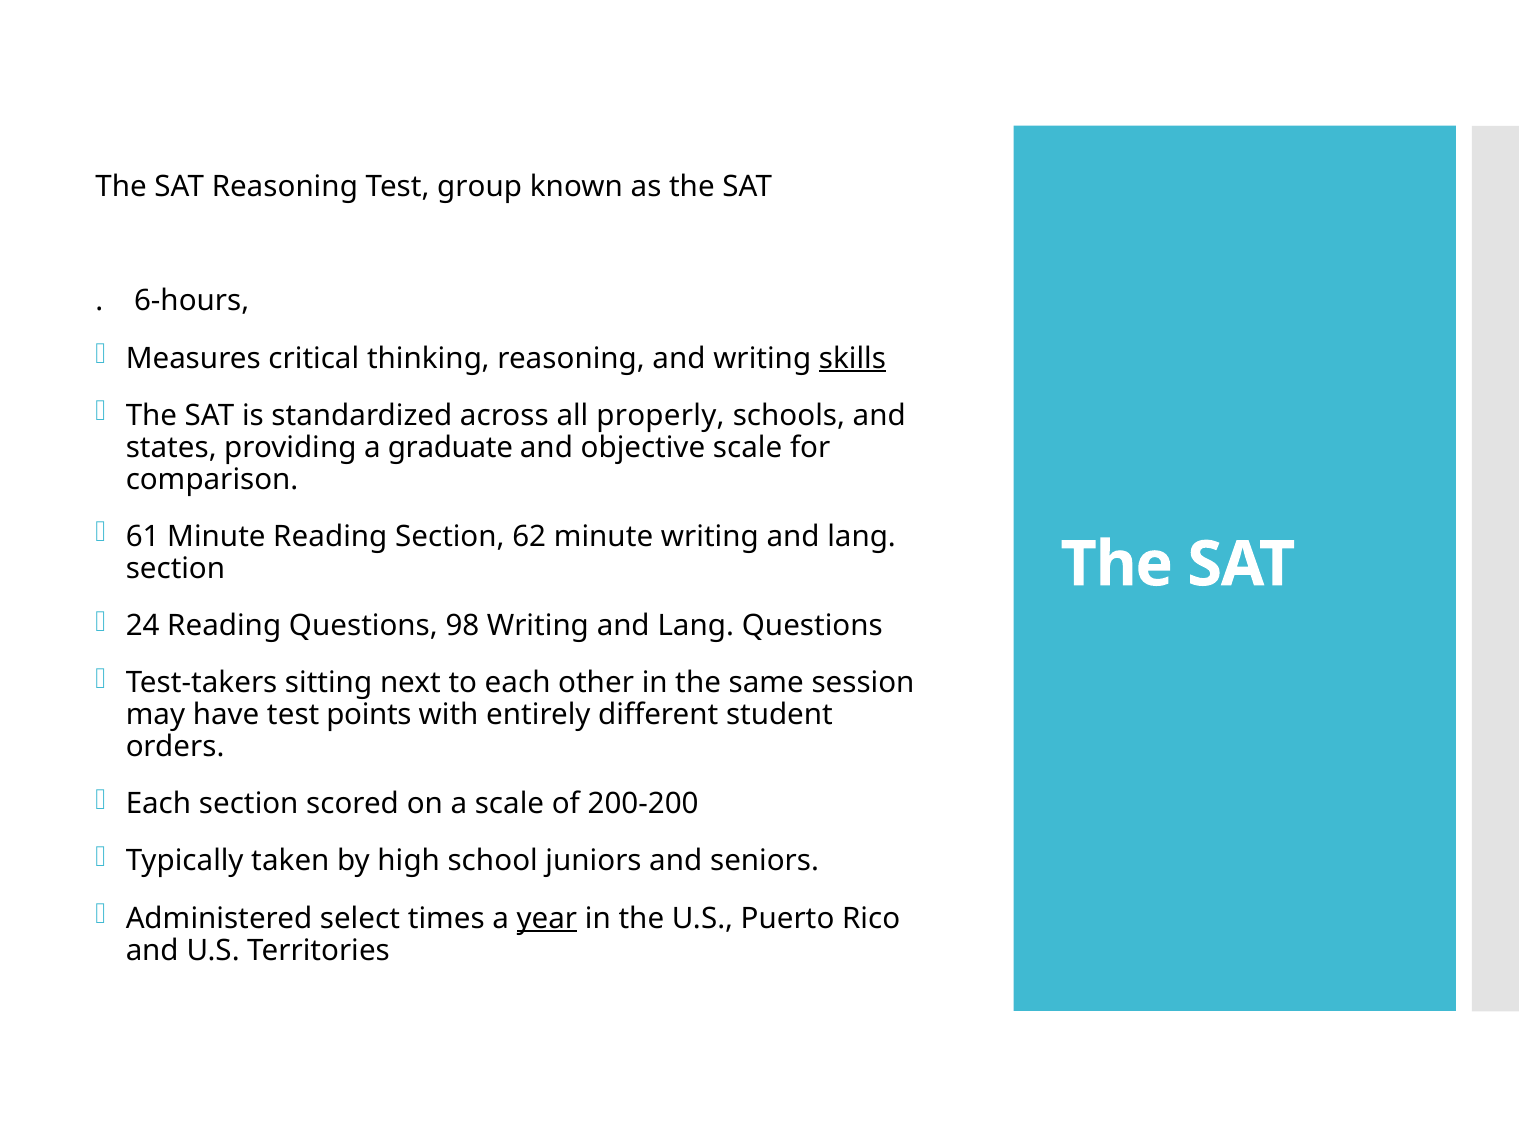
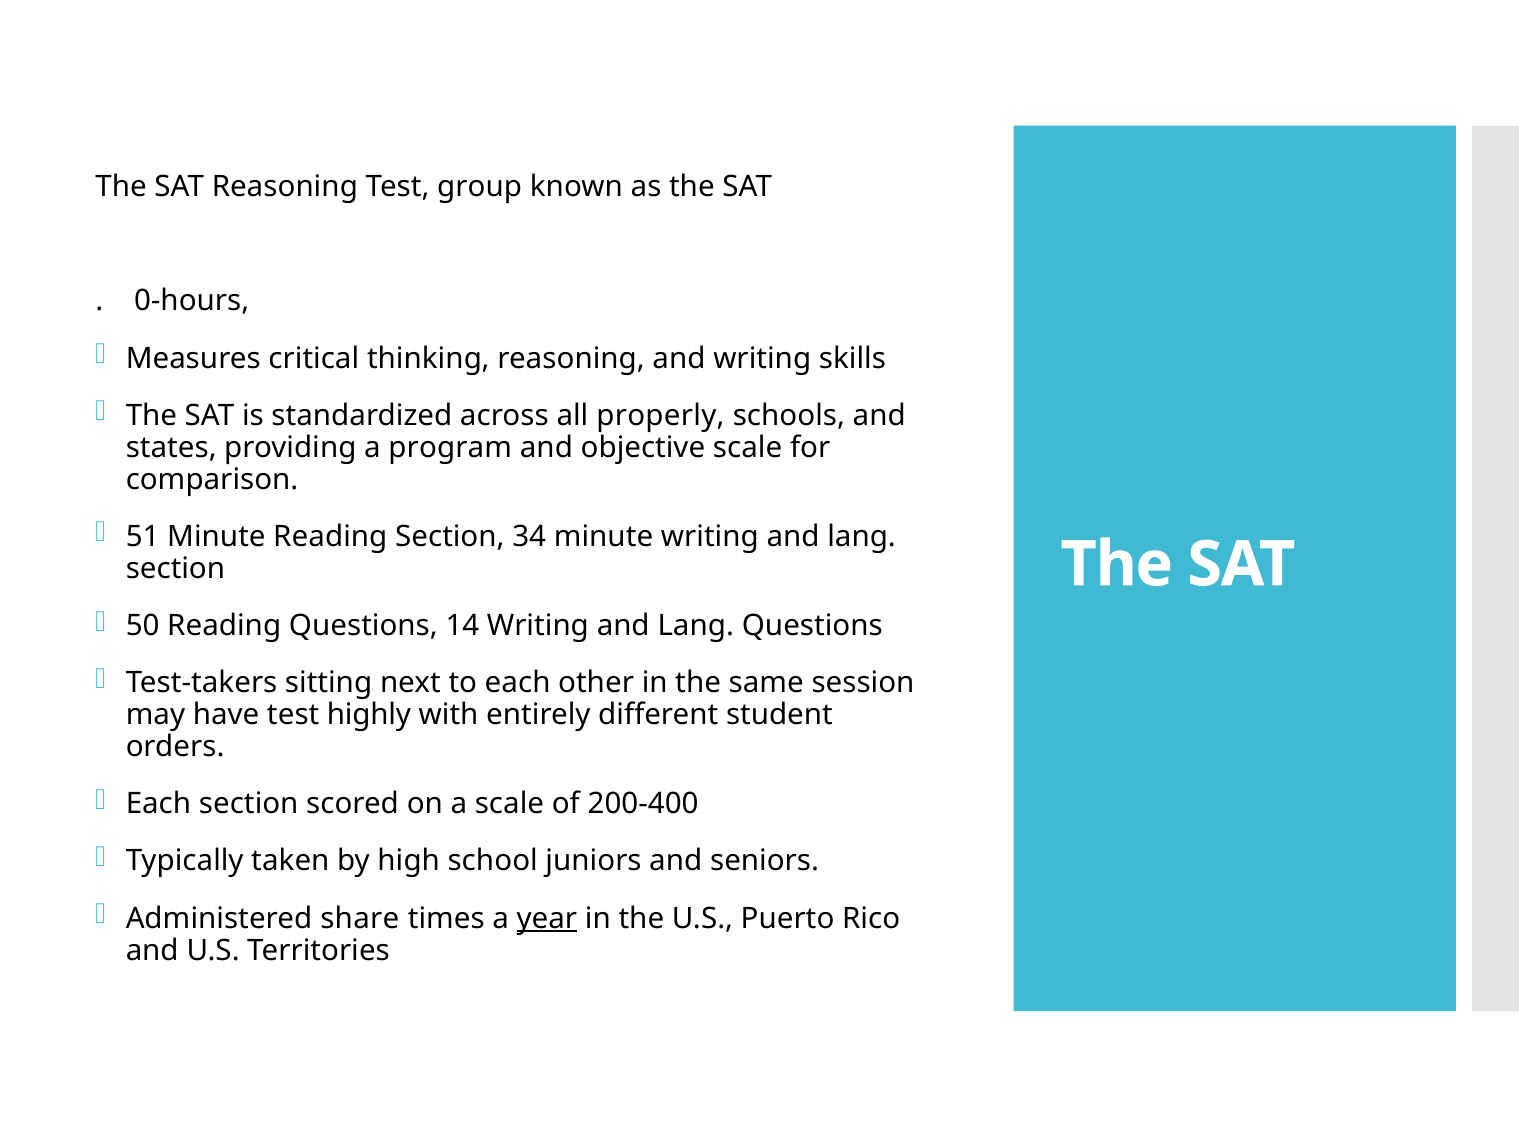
6-hours: 6-hours -> 0-hours (192, 301)
skills underline: present -> none (852, 358)
graduate: graduate -> program (450, 448)
61: 61 -> 51 (143, 537)
62: 62 -> 34 (529, 537)
24: 24 -> 50 (143, 626)
98: 98 -> 14 (462, 626)
points: points -> highly (369, 715)
200-200: 200-200 -> 200-400 (643, 804)
select: select -> share (360, 919)
